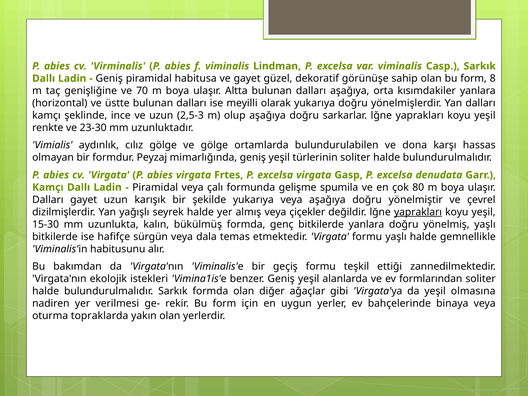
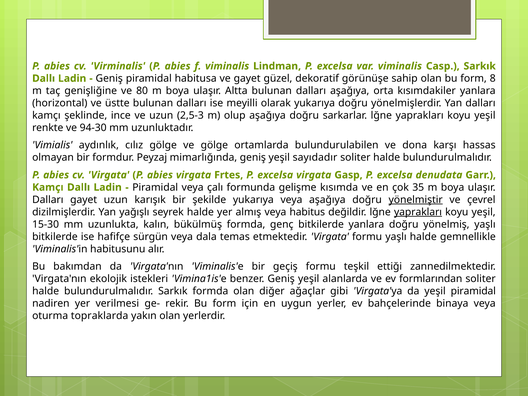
70: 70 -> 80 (142, 91)
23-30: 23-30 -> 94-30 (93, 128)
türlerinin: türlerinin -> sayıdadır (315, 158)
spumila: spumila -> kısımda (339, 187)
80: 80 -> 35 (418, 187)
yönelmiştir underline: none -> present (416, 200)
çiçekler: çiçekler -> habitus (307, 212)
yeşil olmasına: olmasına -> piramidal (473, 291)
